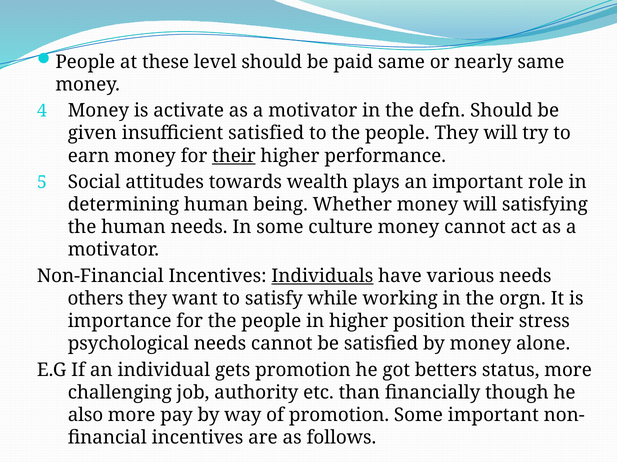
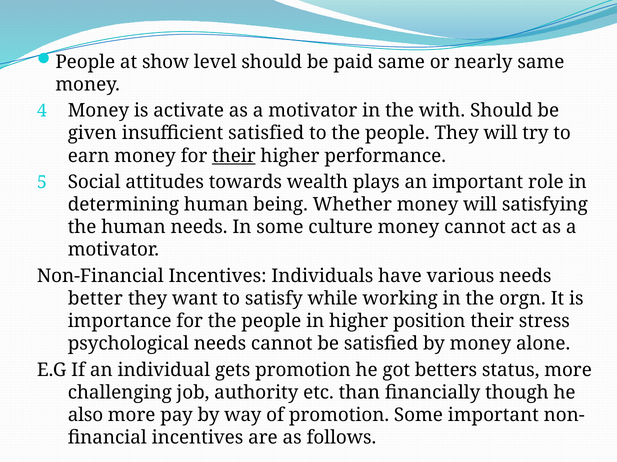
these: these -> show (166, 62)
defn: defn -> with (442, 111)
Individuals underline: present -> none (322, 277)
others: others -> better (95, 299)
